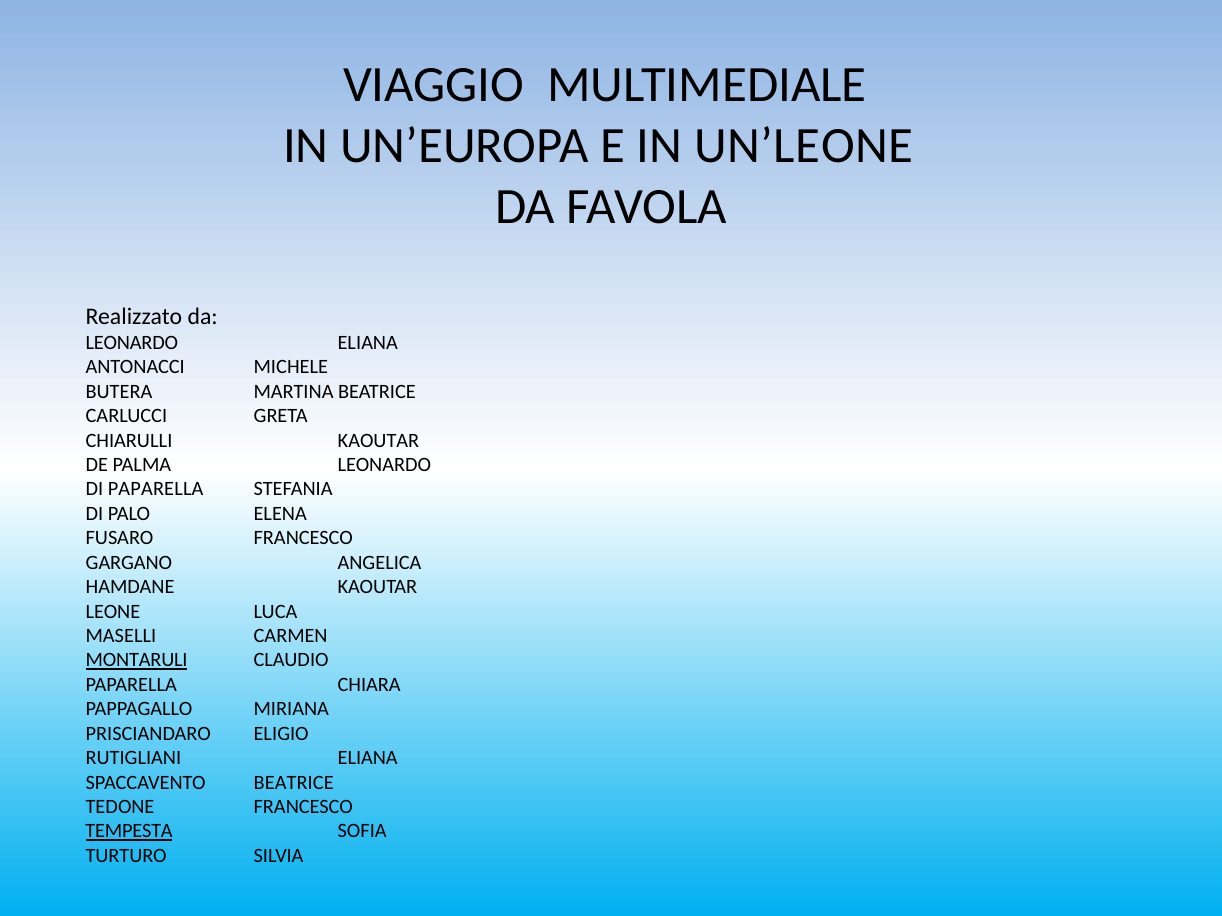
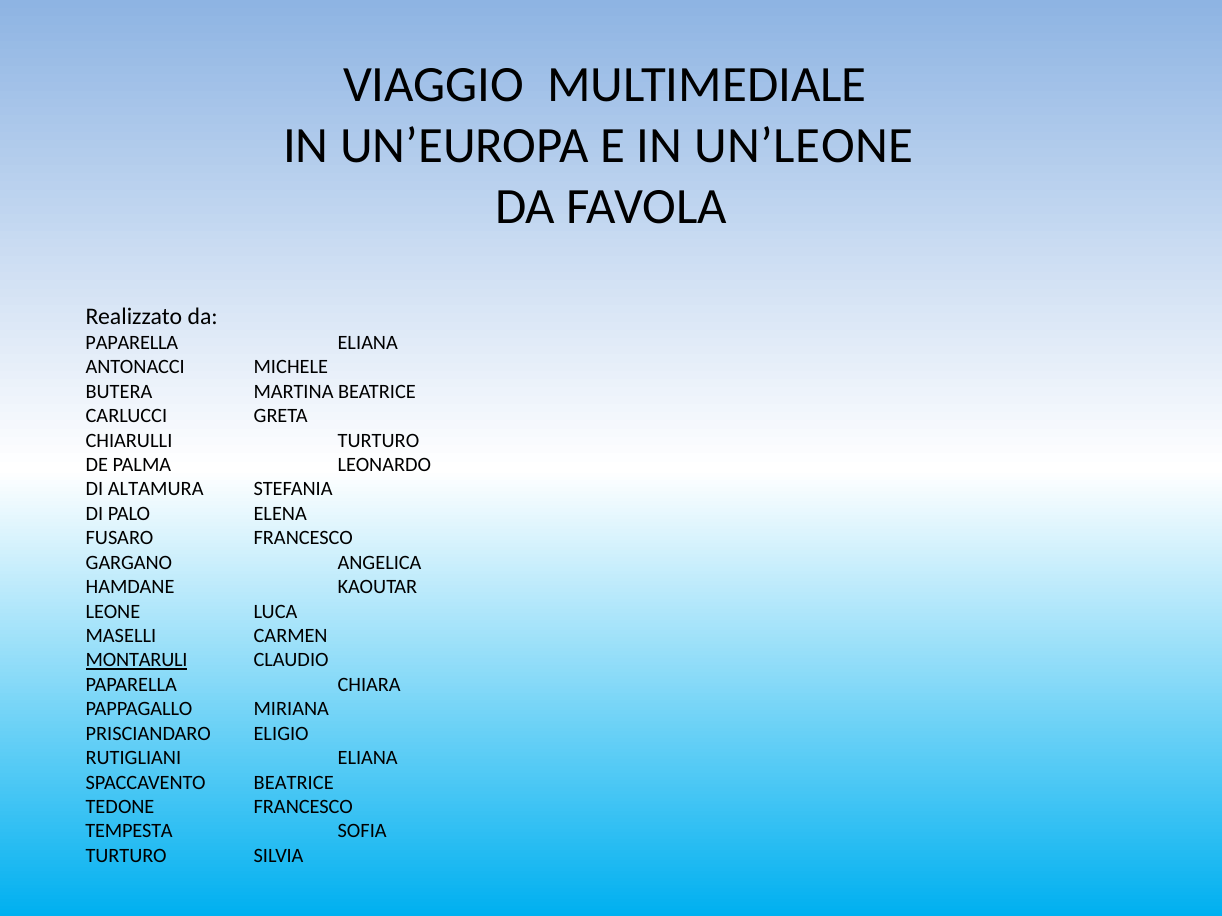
LEONARDO: LEONARDO -> PAPARELLA (132, 343)
CHIARULLI KAOUTAR: KAOUTAR -> TURTURO (378, 441)
DI PAPARELLA: PAPARELLA -> ALTAMURA (156, 490)
TEMPESTA underline: present -> none (129, 832)
